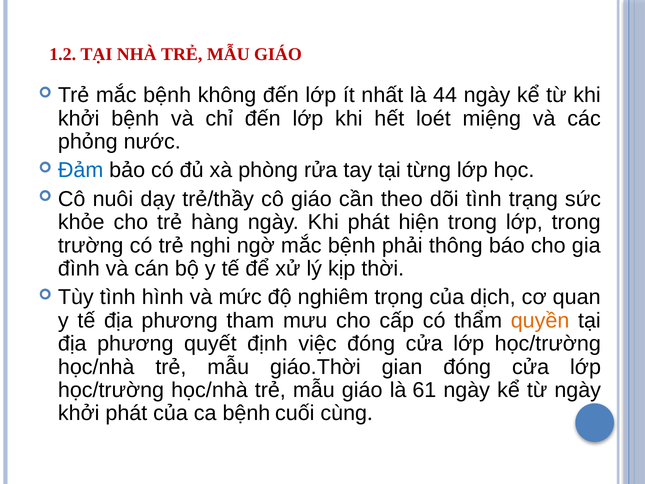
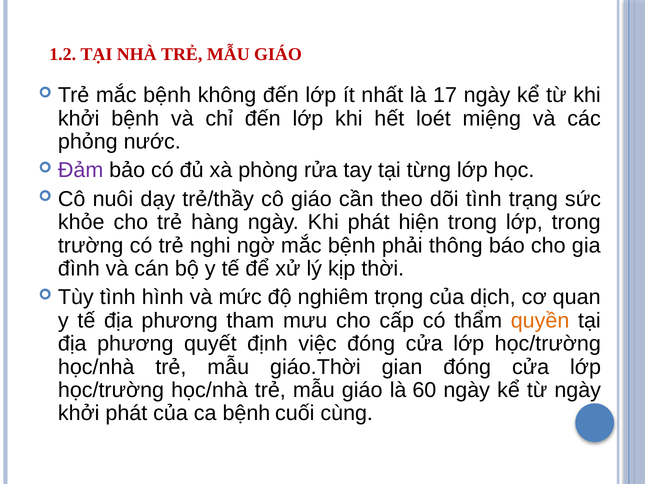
44: 44 -> 17 (445, 95)
Đảm colour: blue -> purple (81, 170)
61: 61 -> 60 (424, 390)
